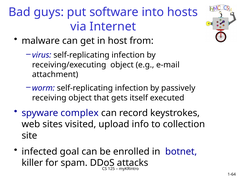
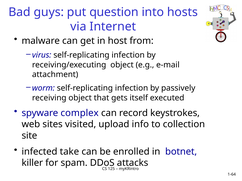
software: software -> question (114, 12)
goal: goal -> take (69, 152)
